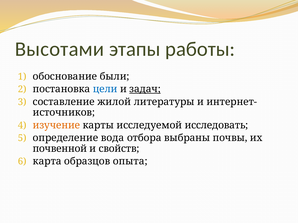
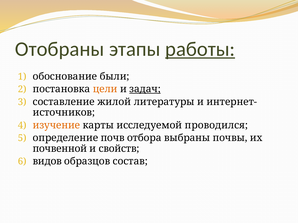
Высотами: Высотами -> Отобраны (60, 49)
работы underline: none -> present (200, 49)
цели colour: blue -> orange (105, 89)
исследовать: исследовать -> проводился (216, 125)
вода: вода -> почв (113, 138)
карта: карта -> видов (47, 162)
опыта: опыта -> состав (130, 162)
